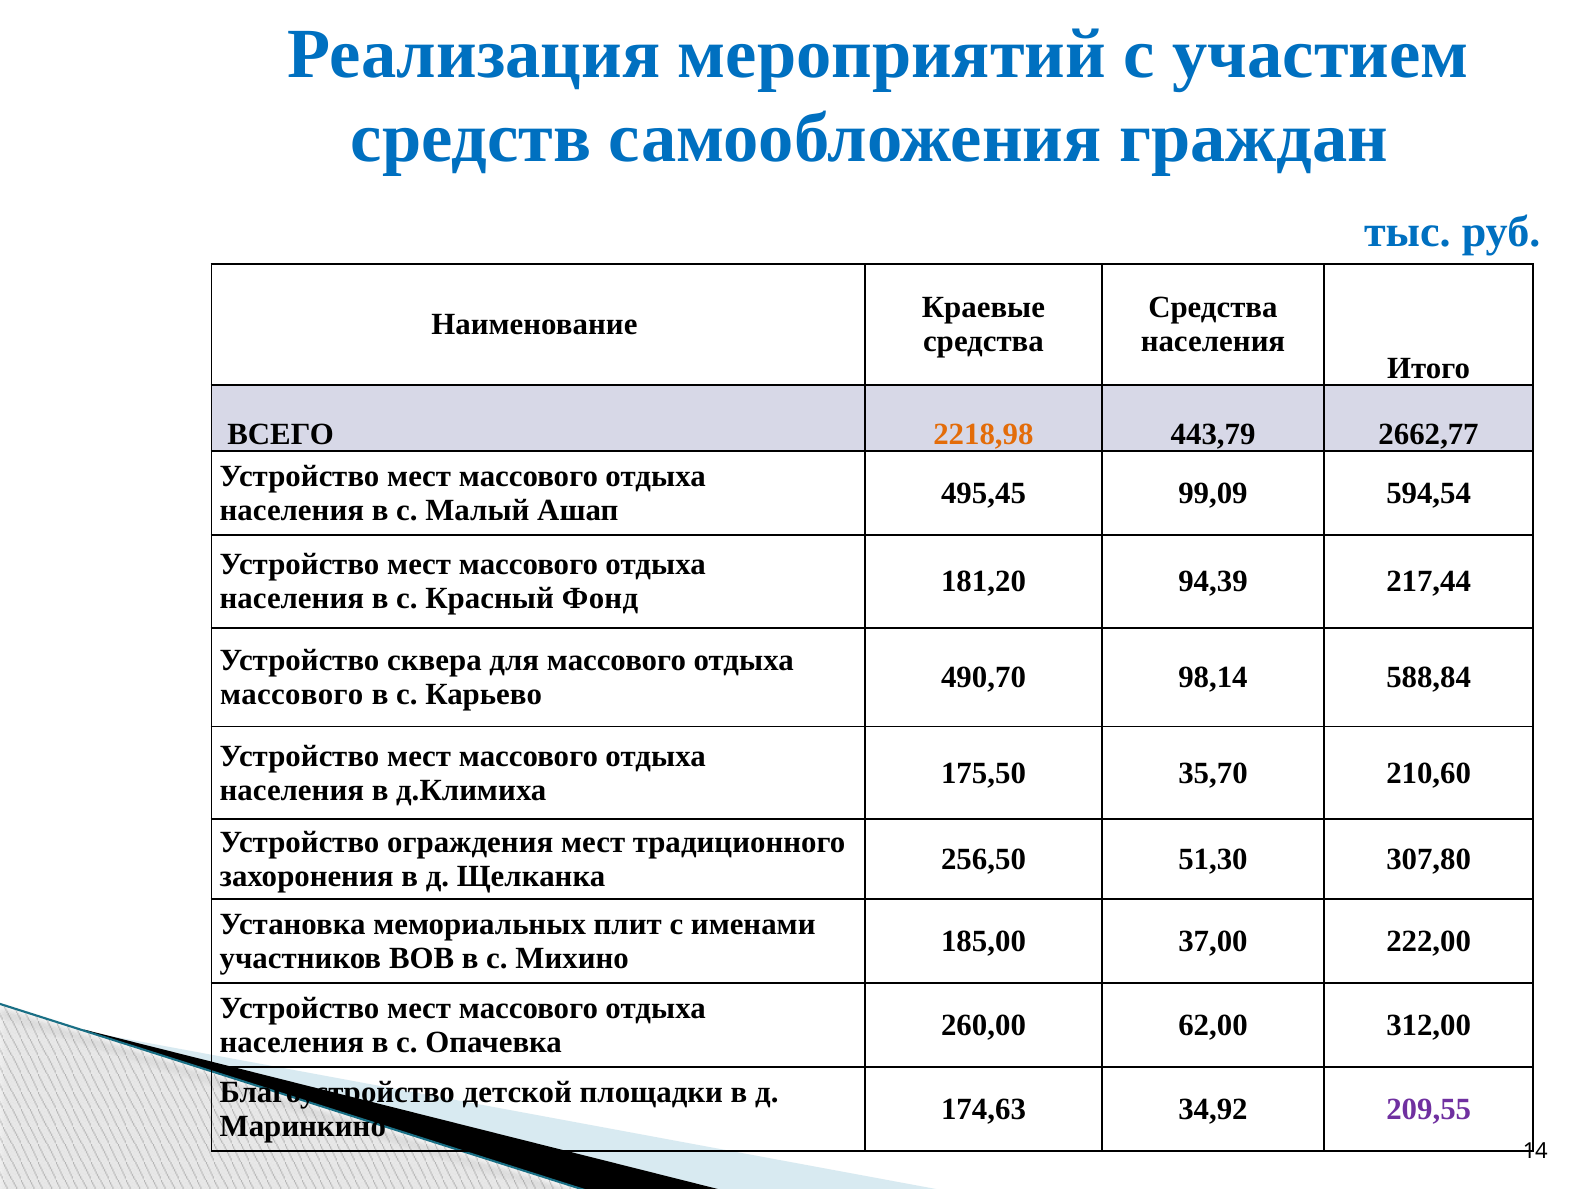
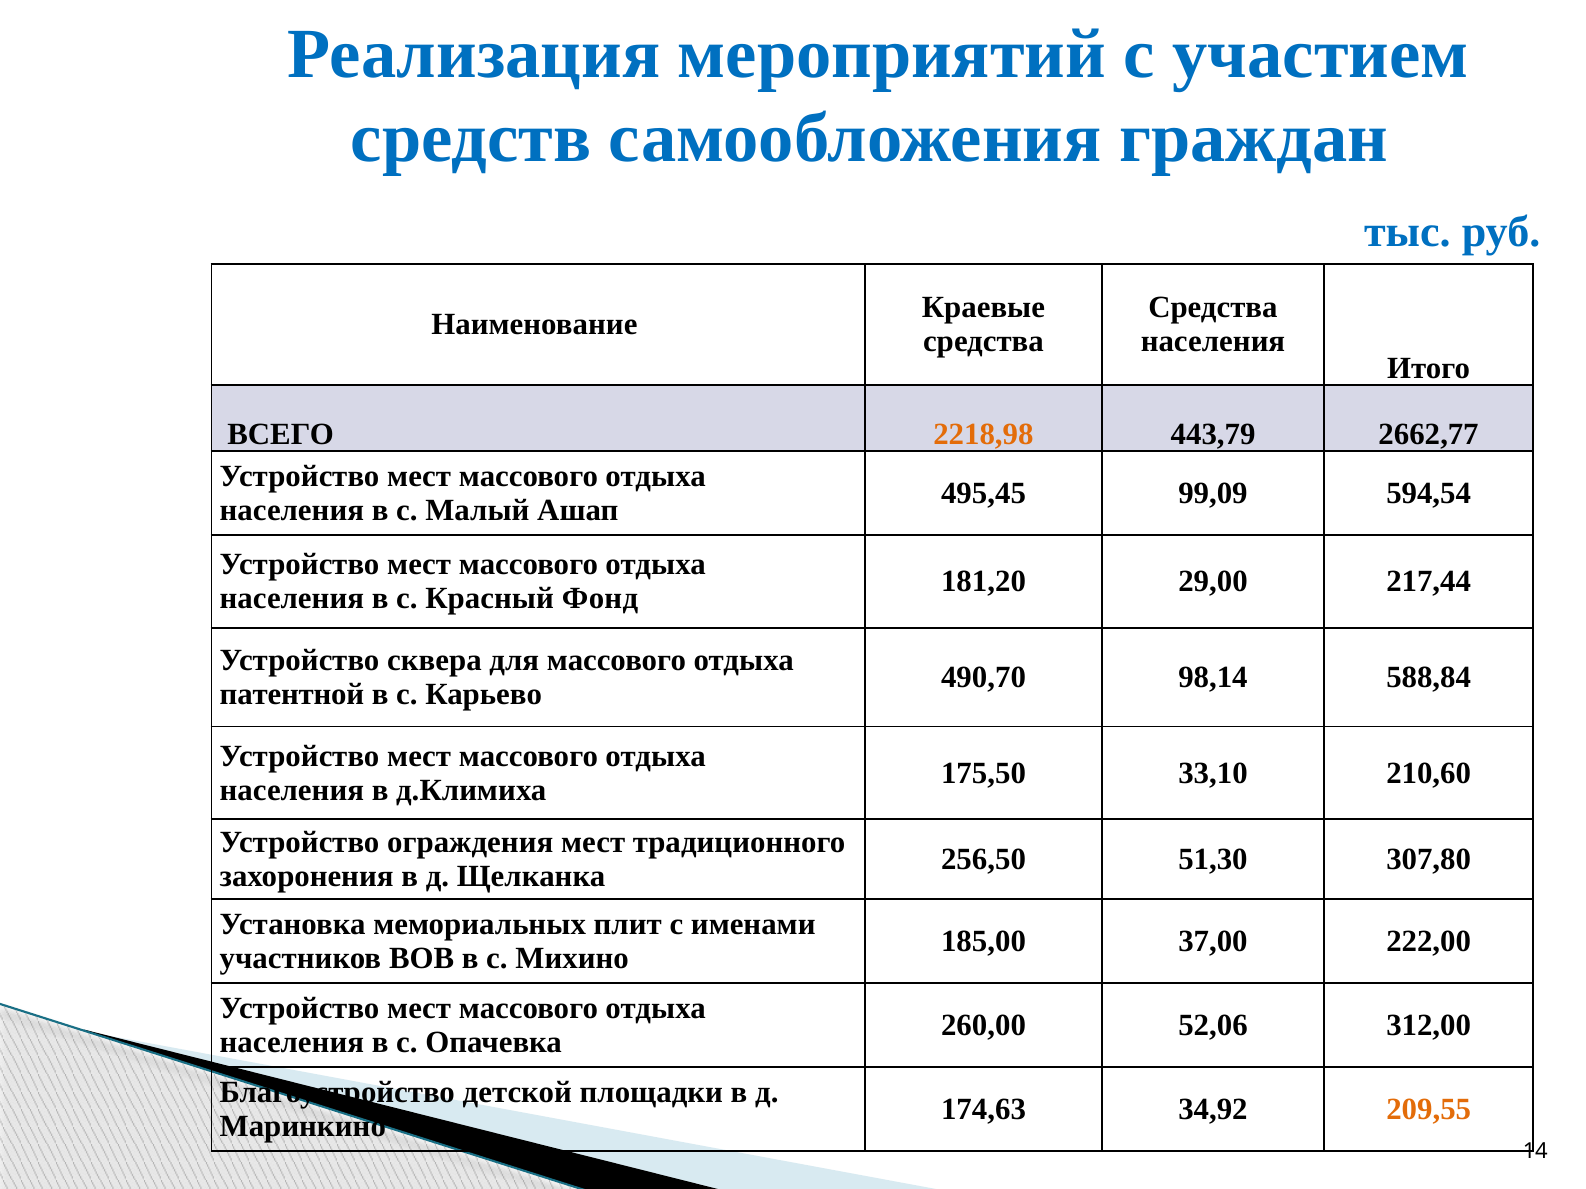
94,39: 94,39 -> 29,00 (1213, 582)
массового: массового -> патентной (292, 695)
35,70: 35,70 -> 33,10 (1213, 773)
62,00: 62,00 -> 52,06 (1213, 1026)
209,55 colour: purple -> orange (1429, 1110)
